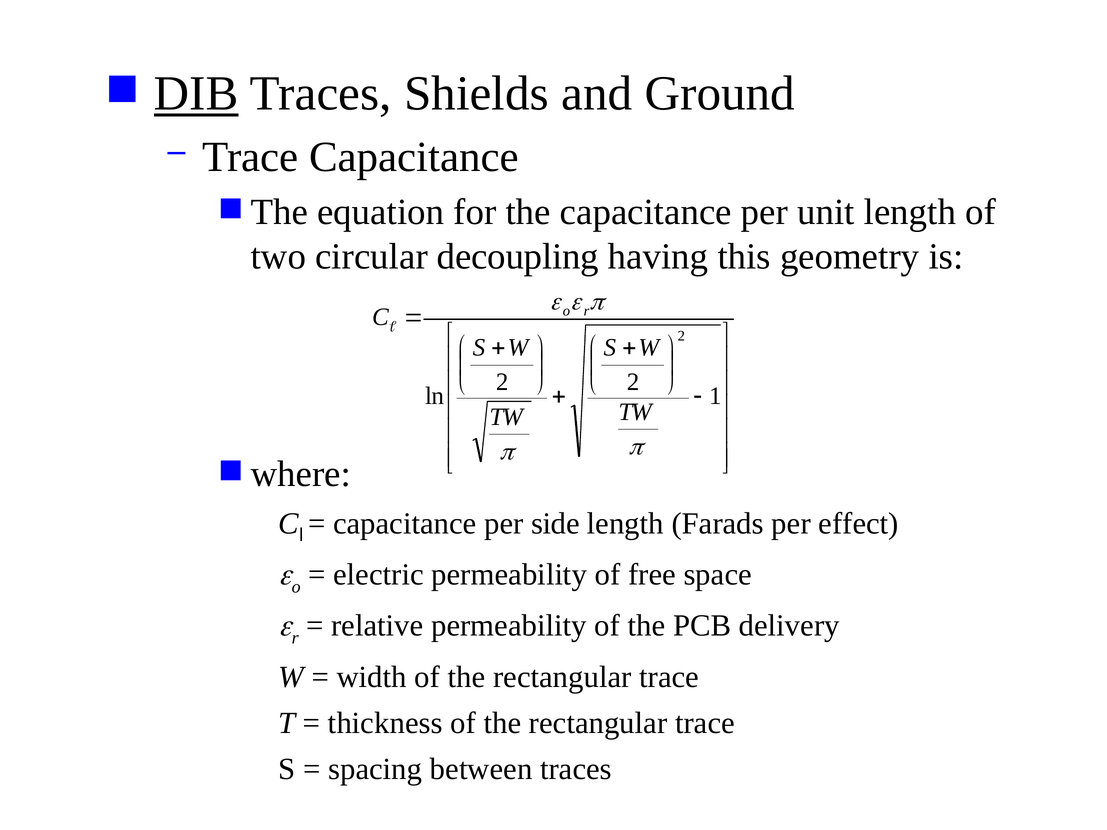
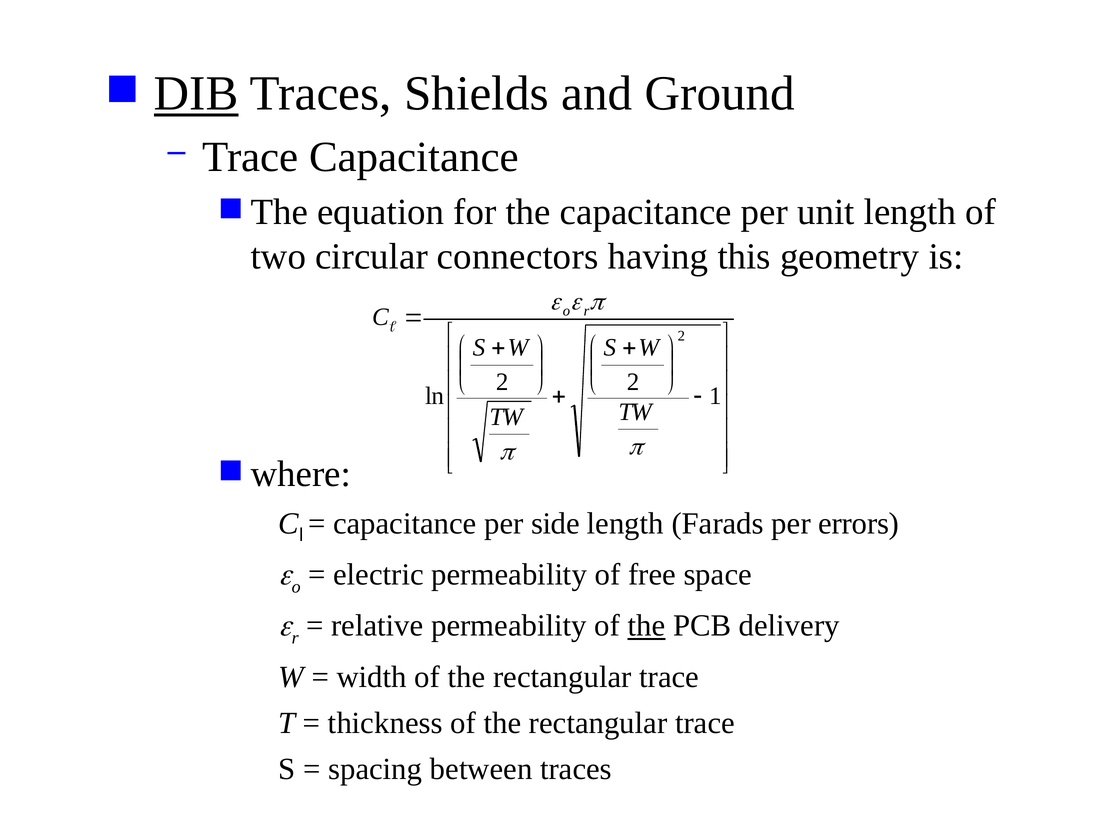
decoupling: decoupling -> connectors (518, 257)
effect: effect -> errors (859, 524)
the underline: none -> present (646, 626)
